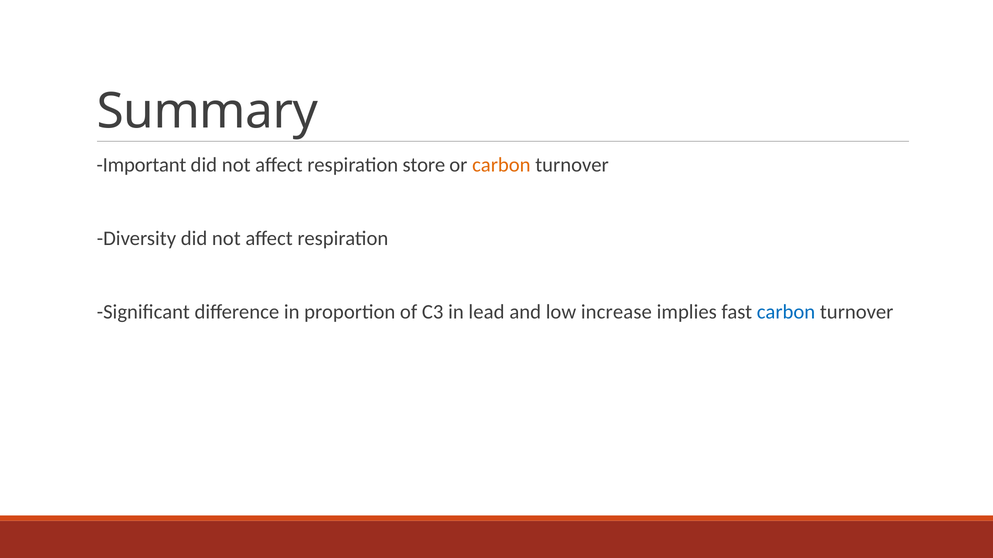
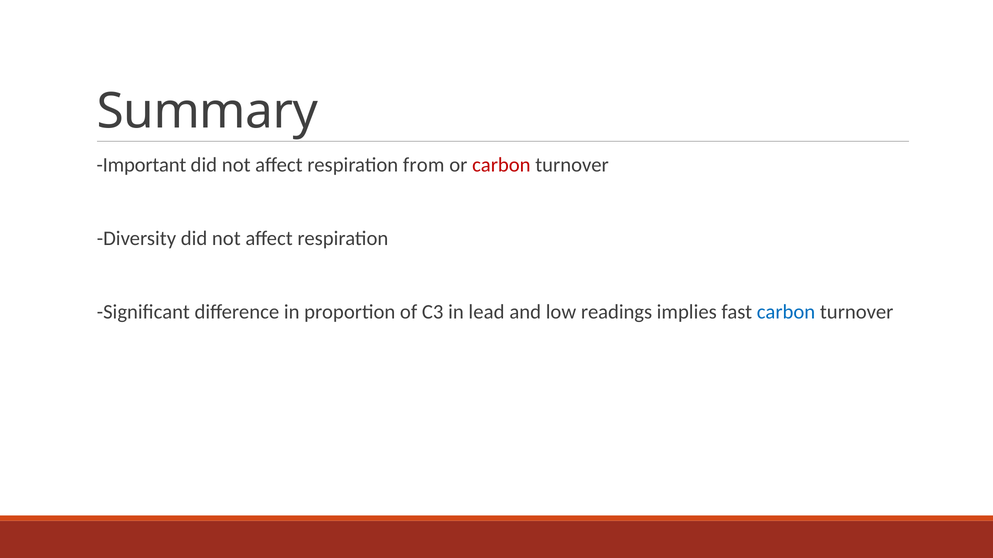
store: store -> from (424, 165)
carbon colour: orange -> red (501, 165)
increase: increase -> readings (616, 312)
